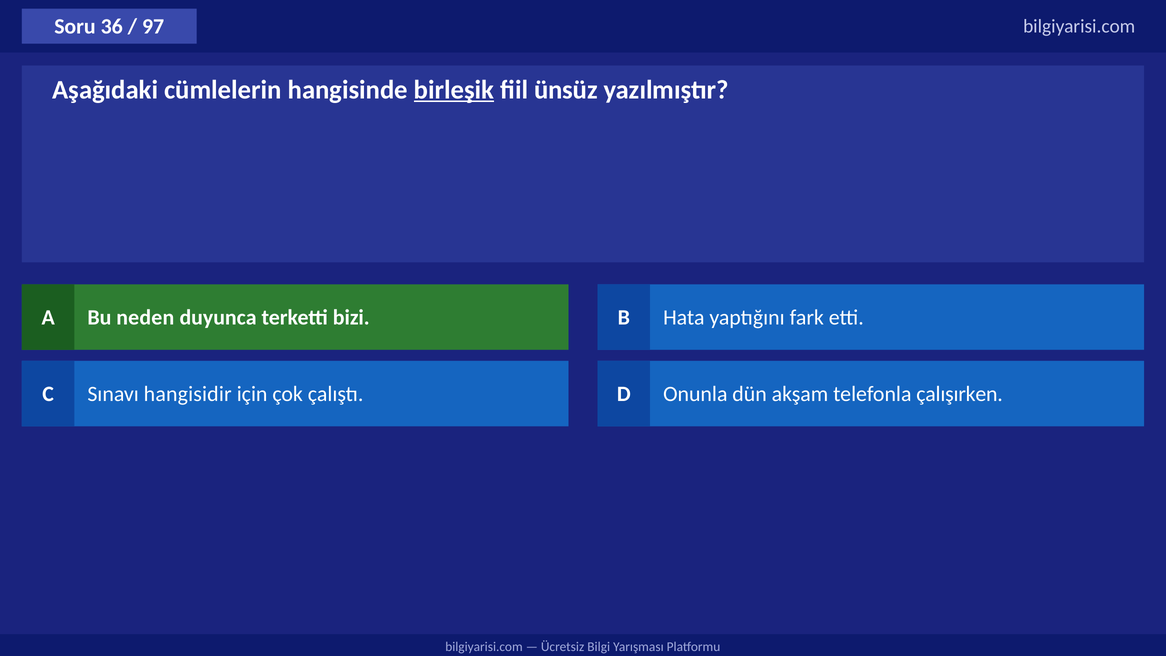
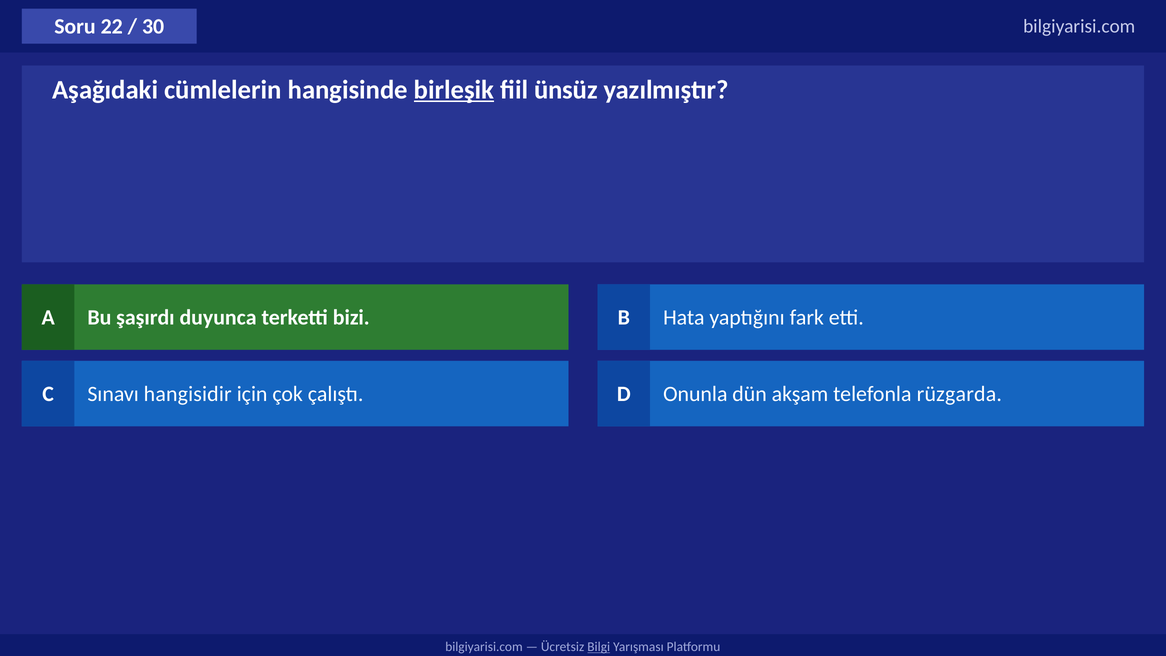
36: 36 -> 22 (112, 27)
97: 97 -> 30 (153, 27)
neden: neden -> şaşırdı (145, 317)
çalışırken: çalışırken -> rüzgarda (959, 394)
Bilgi underline: none -> present (599, 647)
